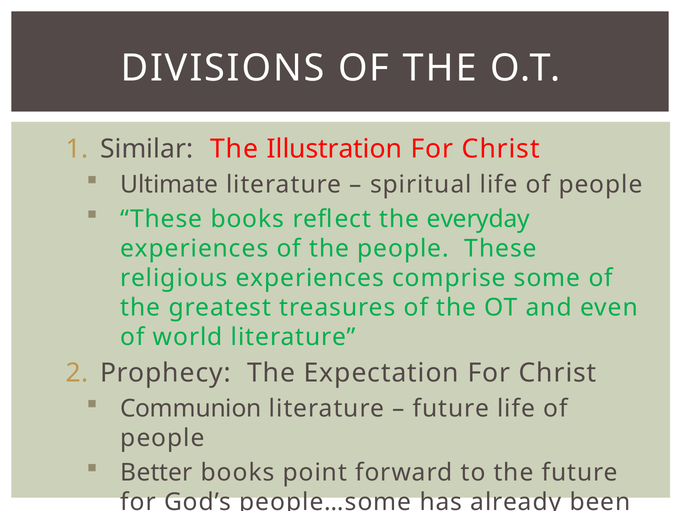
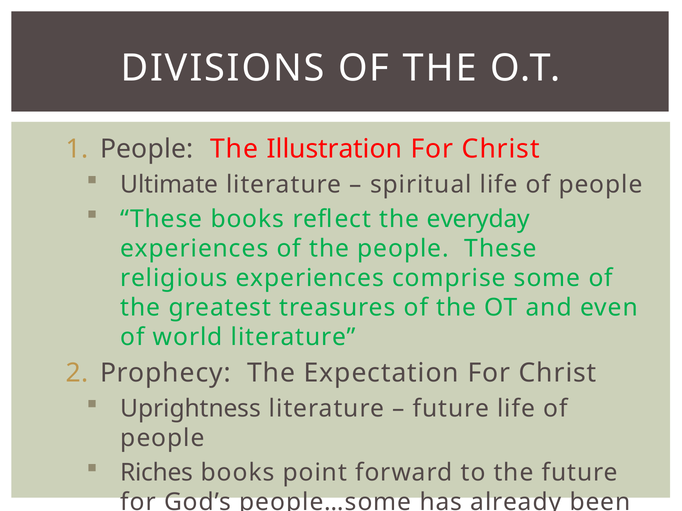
Similar: Similar -> People (147, 149)
Communion: Communion -> Uprightness (191, 409)
Better: Better -> Riches (157, 473)
